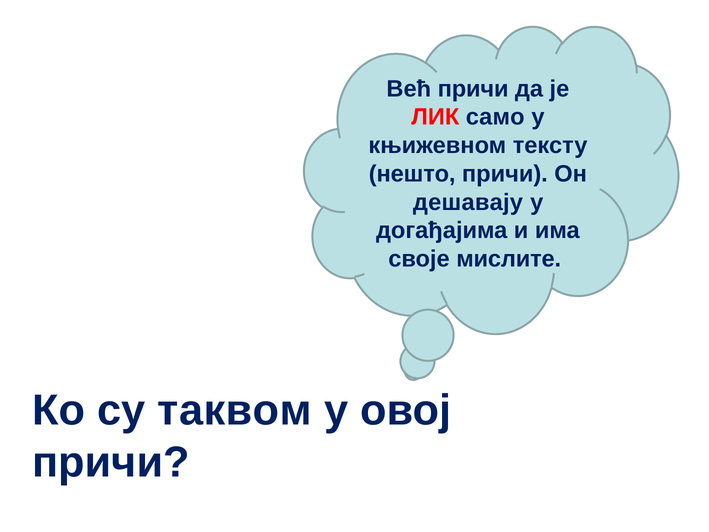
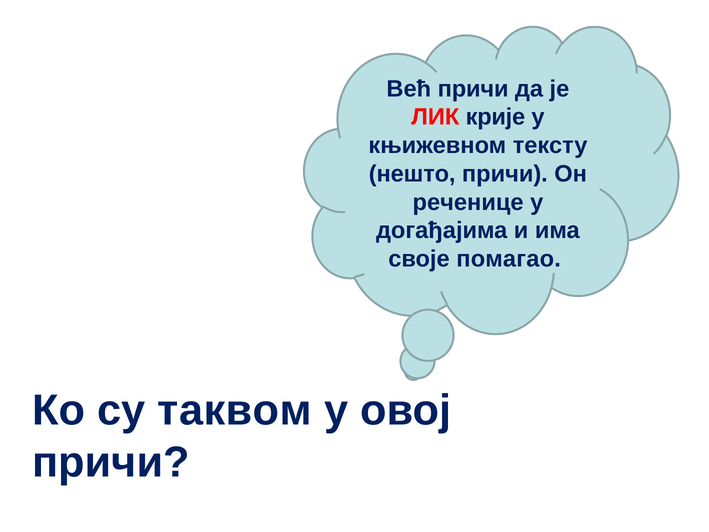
само: само -> крије (495, 117)
дешавају: дешавају -> реченице (468, 202)
мислите: мислите -> помагао (509, 259)
